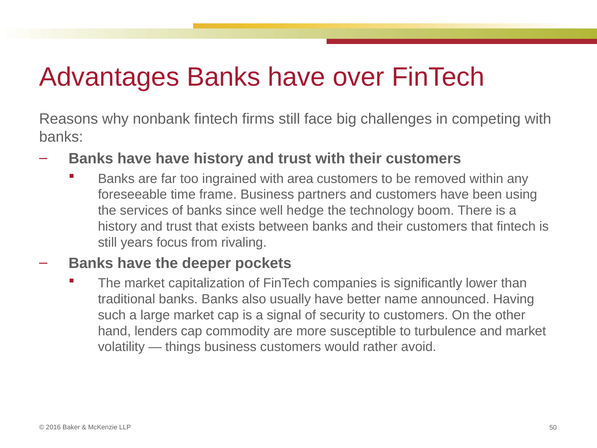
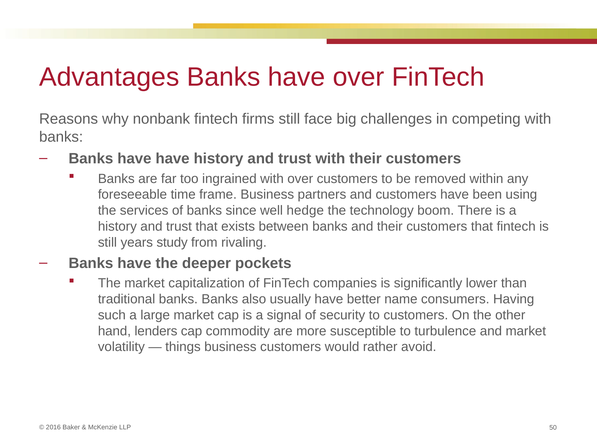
with area: area -> over (300, 179)
focus: focus -> study (172, 242)
announced: announced -> consumers (455, 299)
